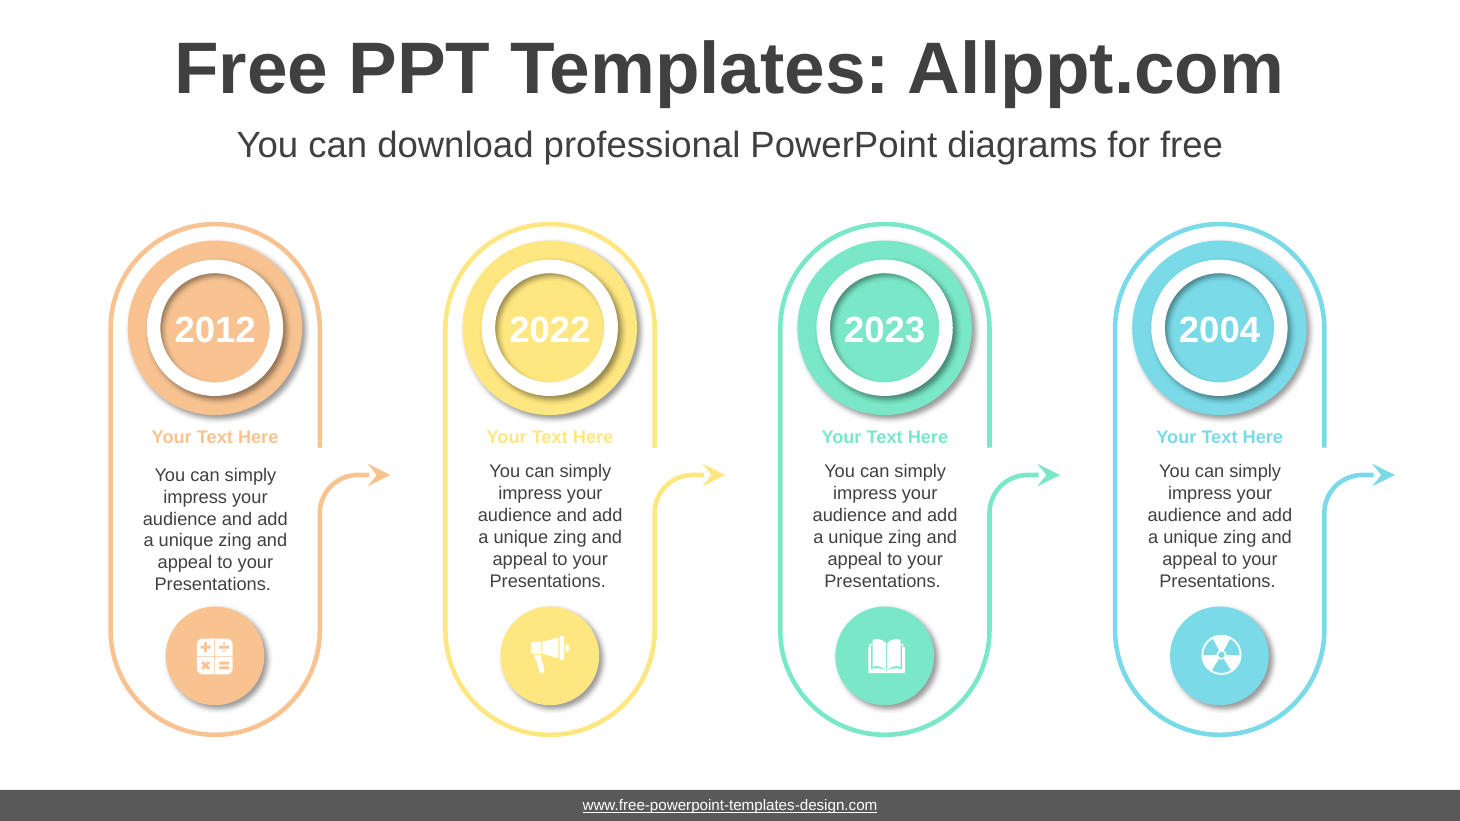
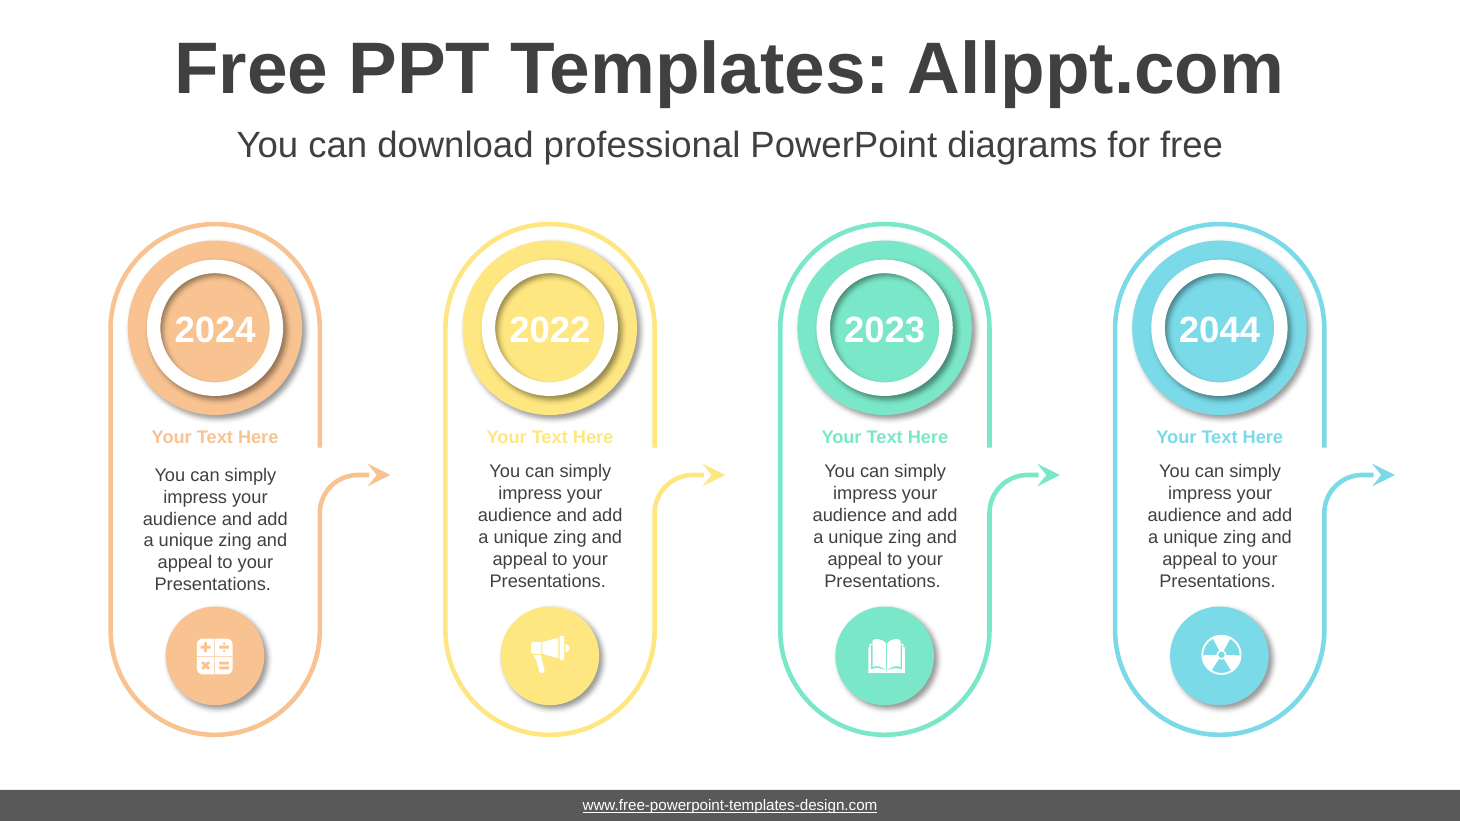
2012: 2012 -> 2024 (215, 330)
2004: 2004 -> 2044 (1220, 330)
